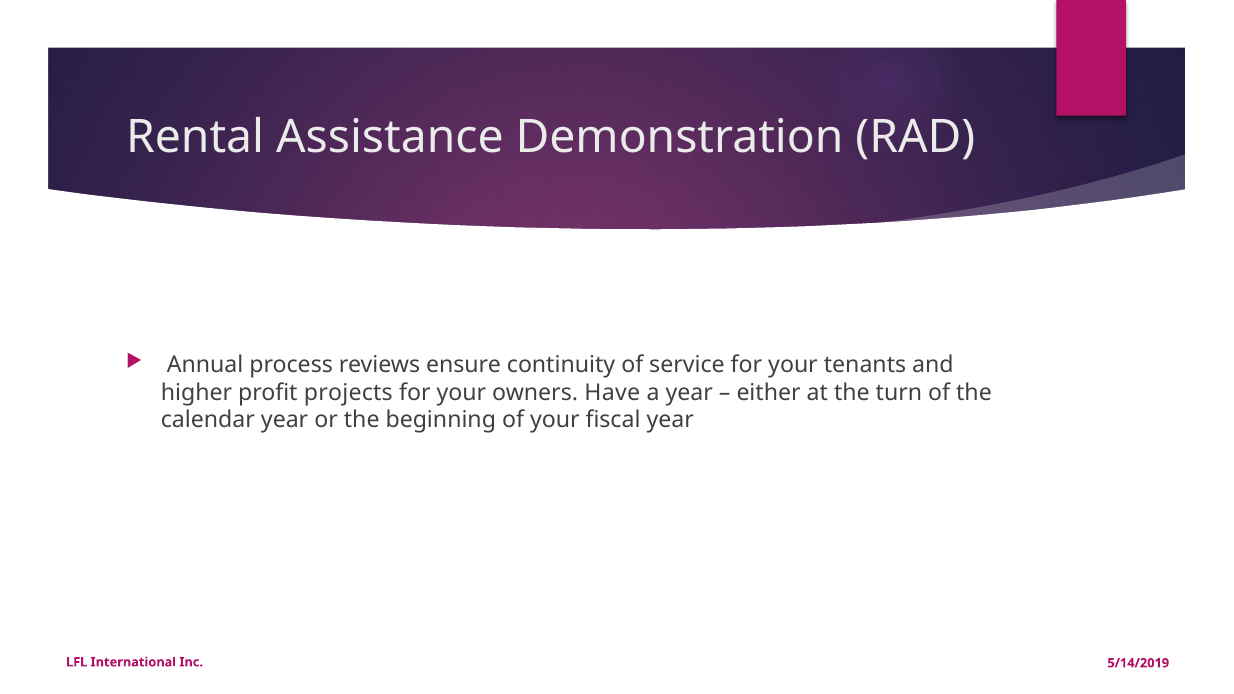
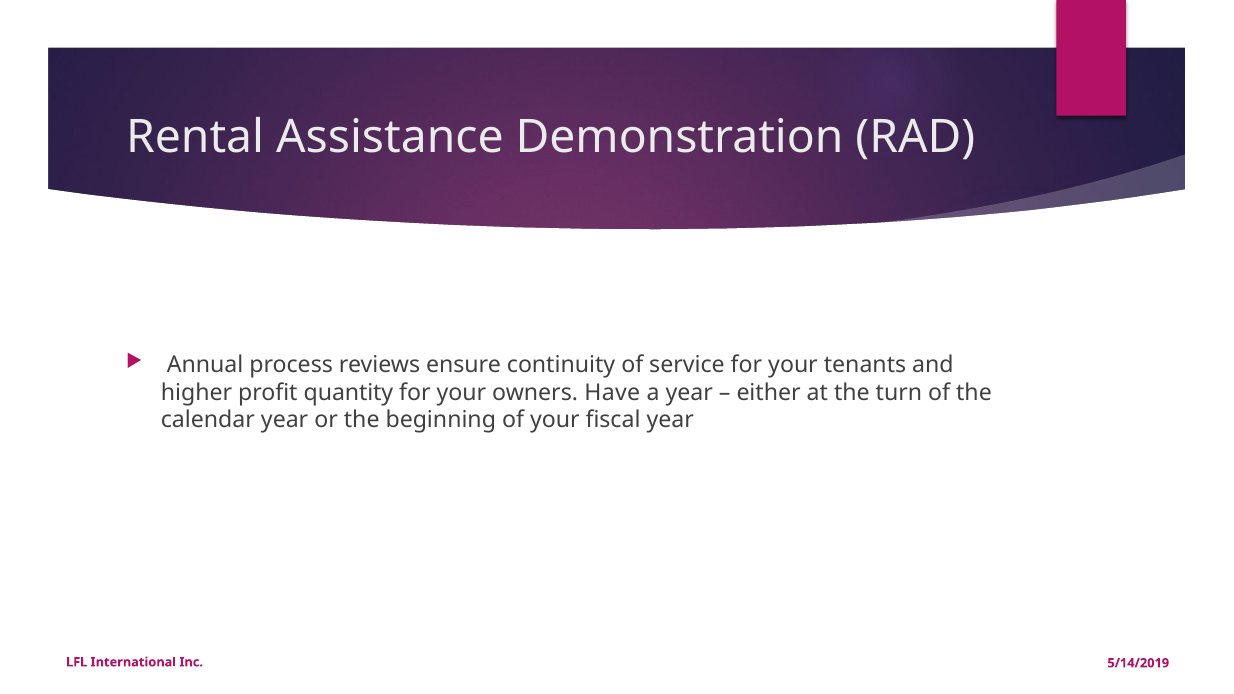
projects: projects -> quantity (348, 393)
